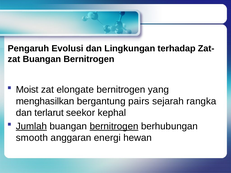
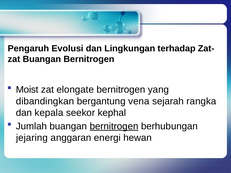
menghasilkan: menghasilkan -> dibandingkan (45, 101)
pairs: pairs -> vena (139, 101)
terlarut: terlarut -> kepala (49, 113)
Jumlah underline: present -> none (31, 126)
smooth: smooth -> jejaring (32, 138)
